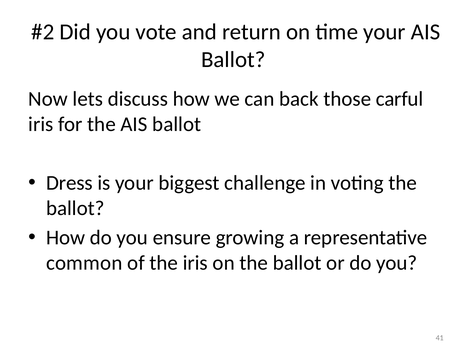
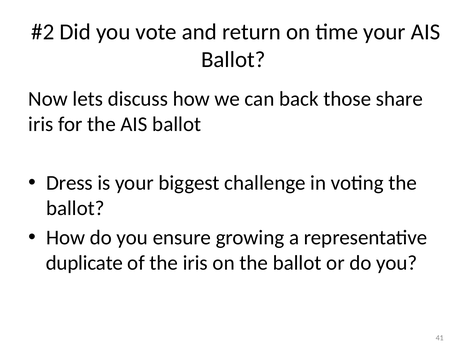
carful: carful -> share (399, 99)
common: common -> duplicate (84, 263)
